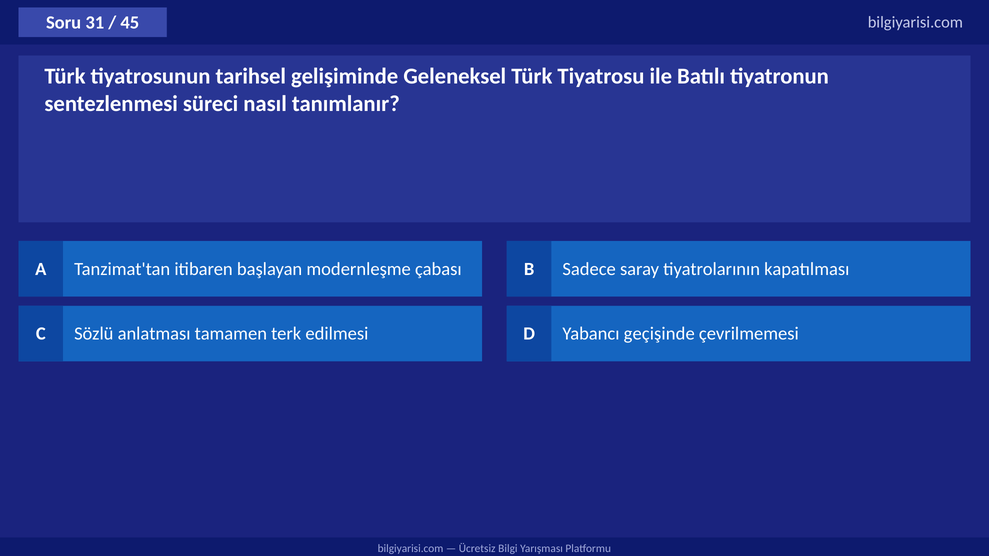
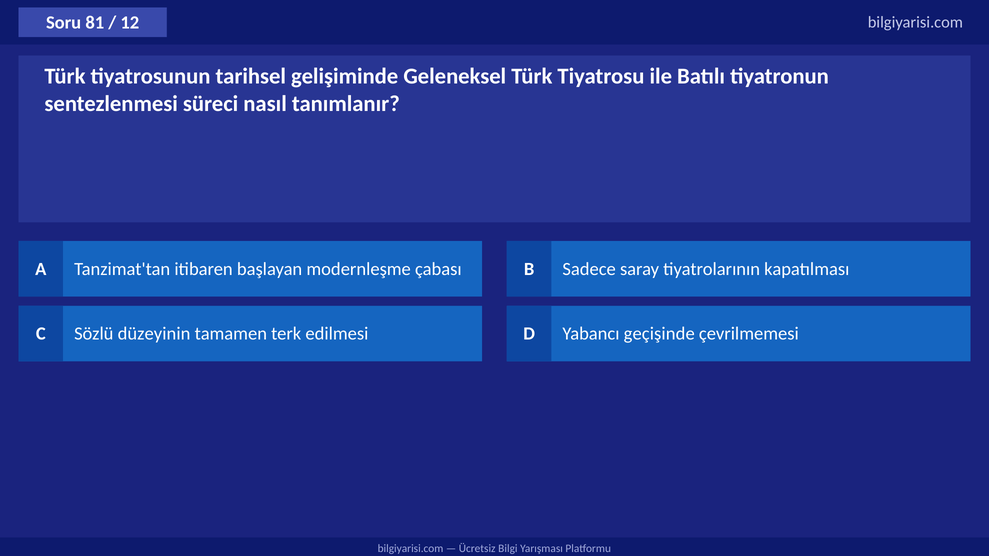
31: 31 -> 81 (95, 23)
45: 45 -> 12 (130, 23)
anlatması: anlatması -> düzeyinin (154, 334)
